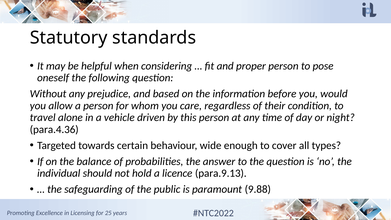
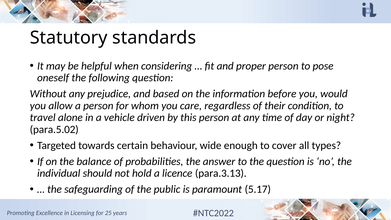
para.4.36: para.4.36 -> para.5.02 (54, 129)
para.9.13: para.9.13 -> para.3.13 (221, 173)
9.88: 9.88 -> 5.17 (258, 189)
